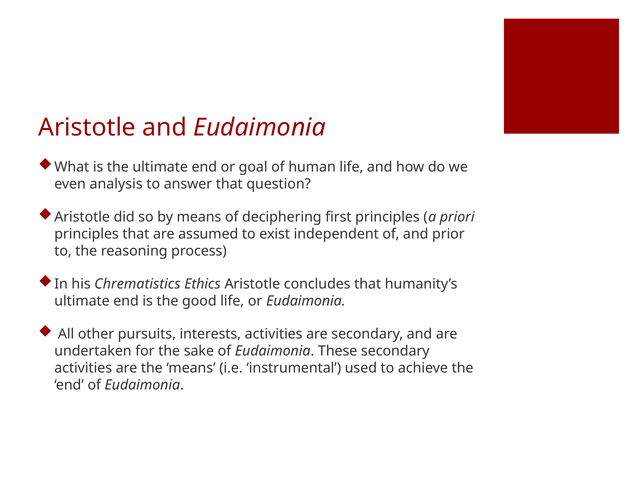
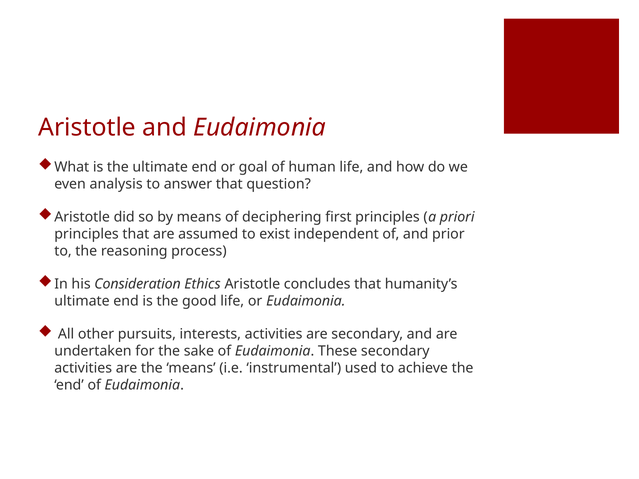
Chrematistics: Chrematistics -> Consideration (138, 284)
